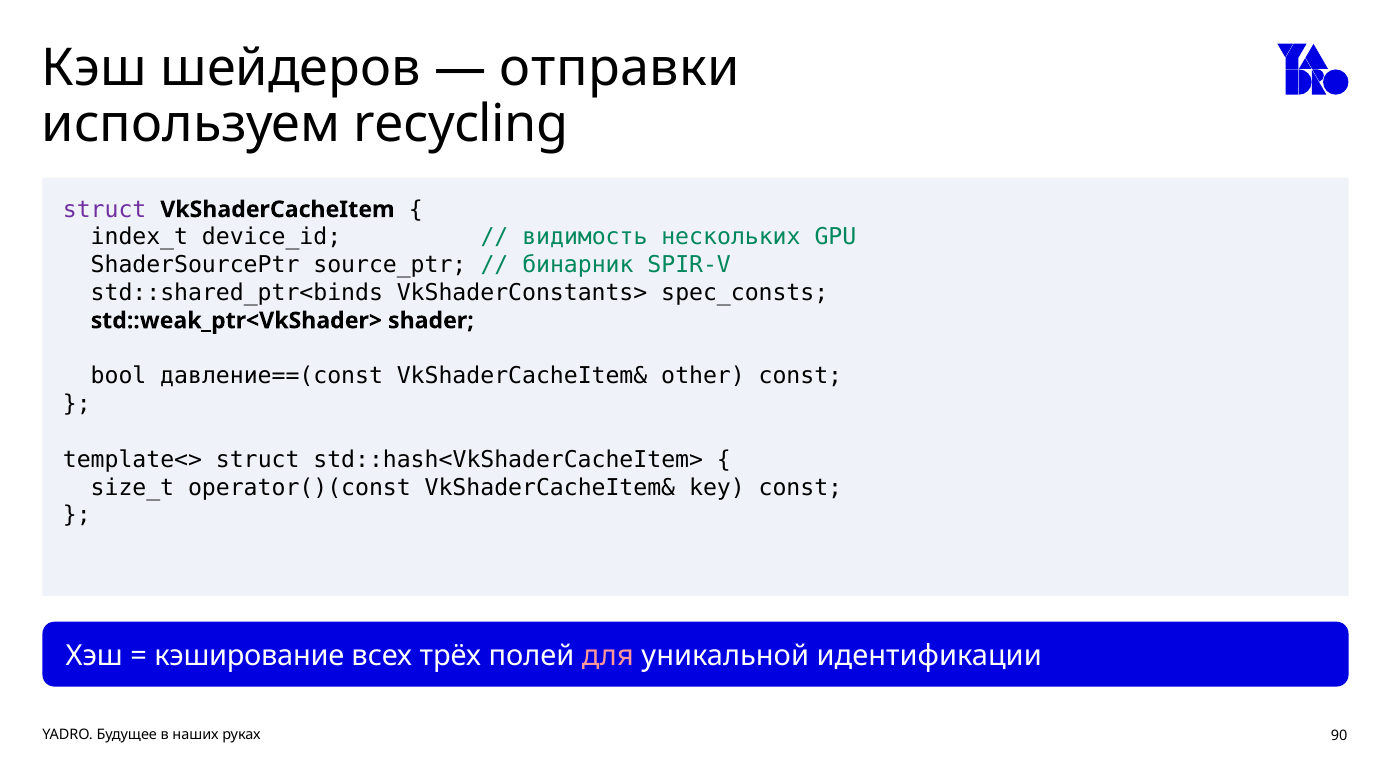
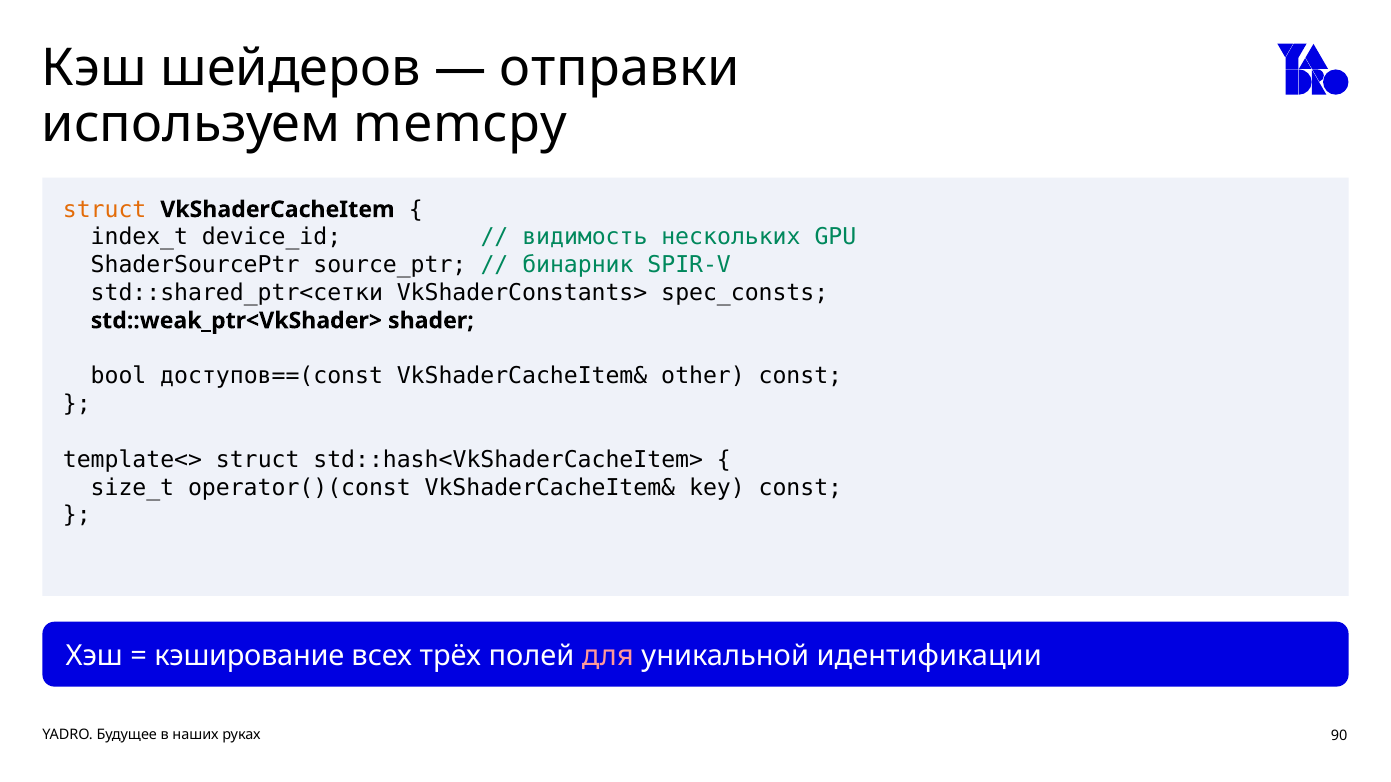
recycling: recycling -> memcpy (461, 125)
struct colour: purple -> orange (105, 210)
std::shared_ptr<binds: std::shared_ptr<binds -> std::shared_ptr<сетки (237, 293)
давление==(const: давление==(const -> доступов==(const (272, 376)
